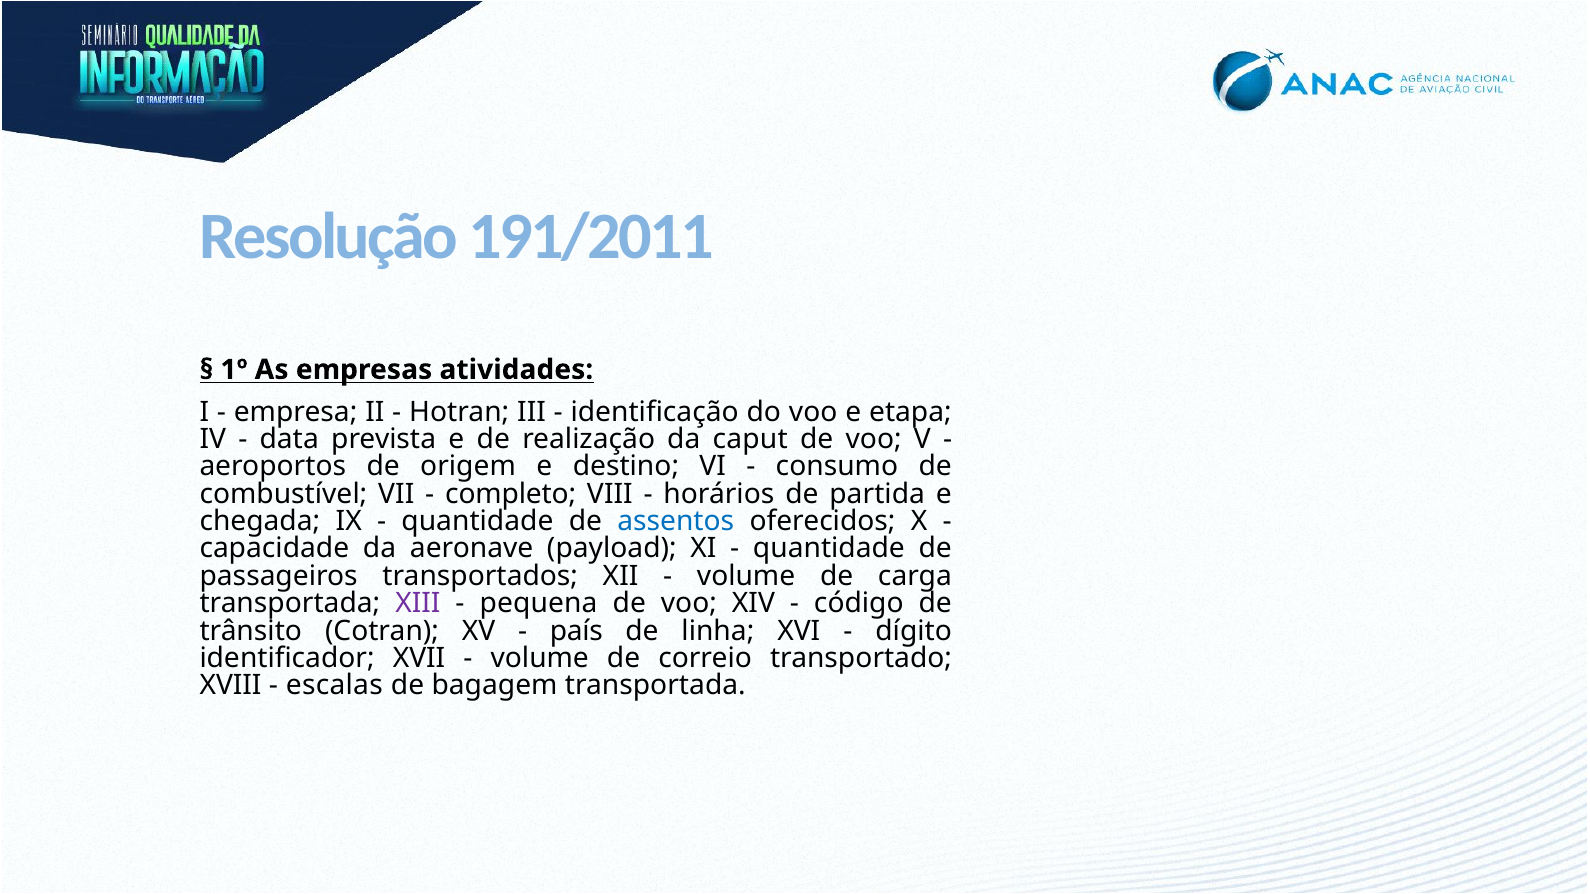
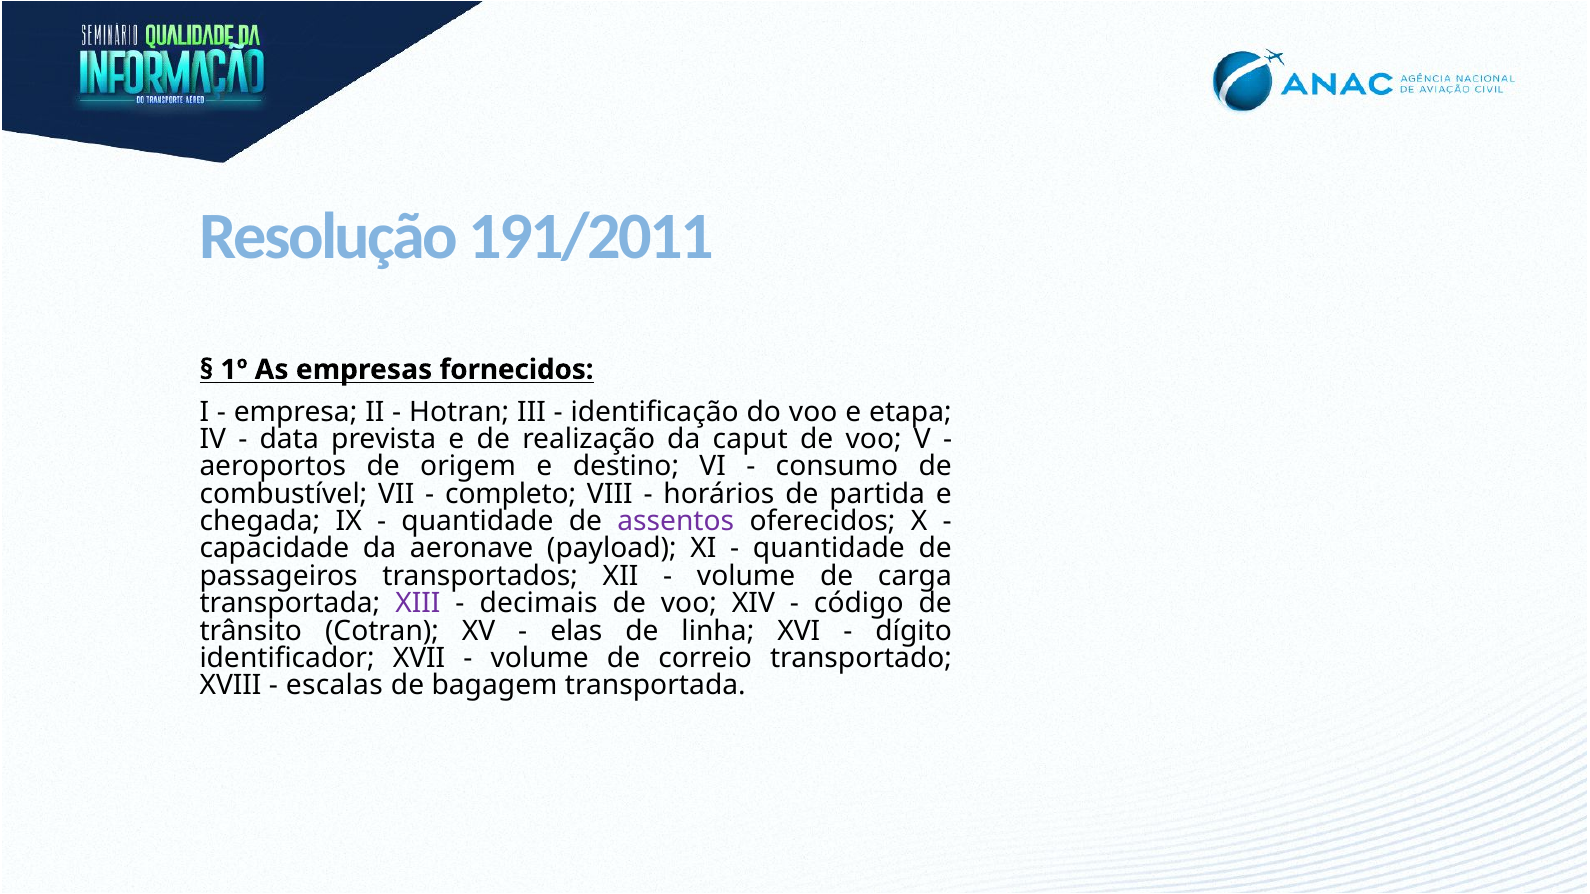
atividades: atividades -> fornecidos (517, 370)
assentos colour: blue -> purple (676, 522)
pequena: pequena -> decimais (539, 604)
país: país -> elas (576, 631)
